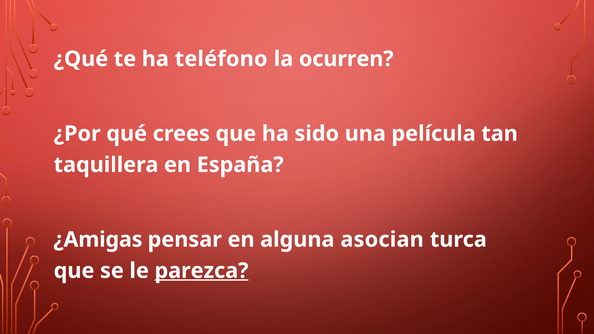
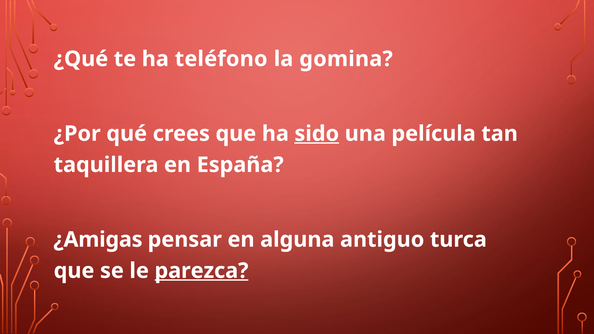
ocurren: ocurren -> gomina (346, 59)
sido underline: none -> present (317, 134)
asocian: asocian -> antiguo (382, 240)
